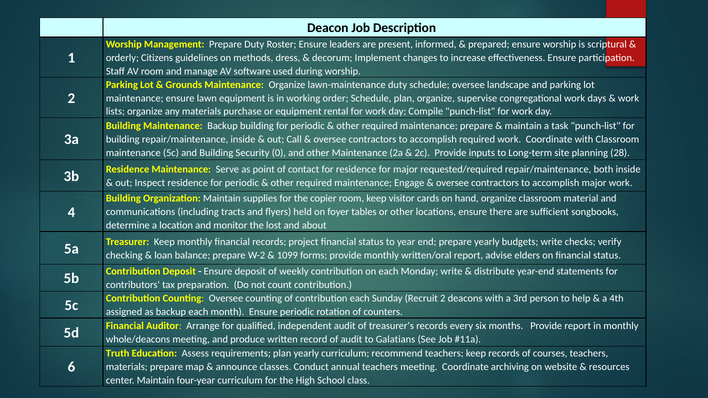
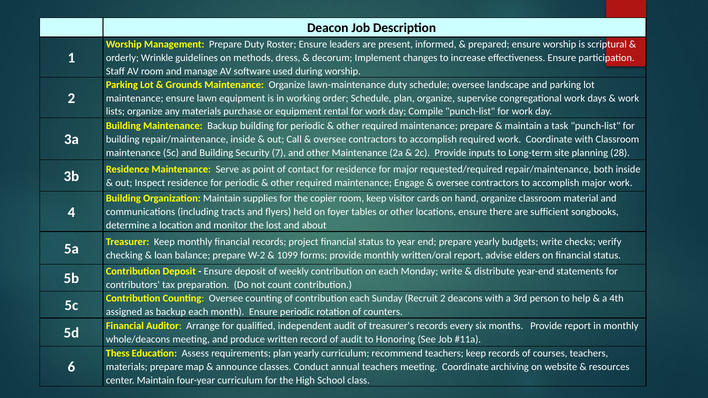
Citizens: Citizens -> Wrinkle (157, 58)
0: 0 -> 7 (279, 153)
Galatians: Galatians -> Honoring (395, 340)
Truth: Truth -> Thess (118, 354)
